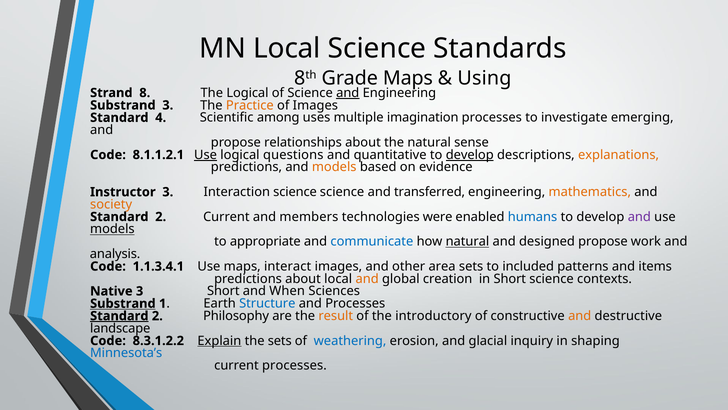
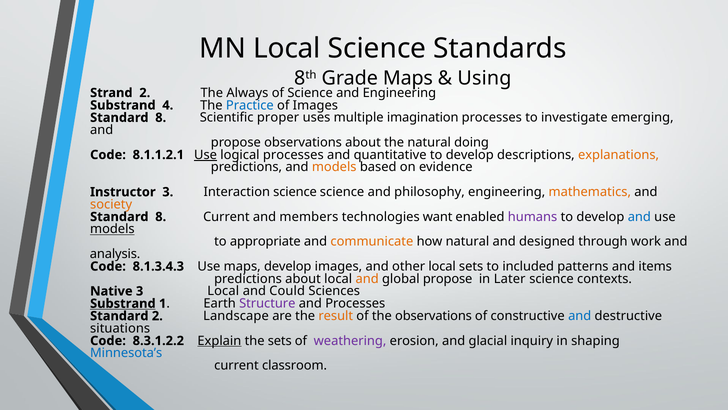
Strand 8: 8 -> 2 (145, 93)
The Logical: Logical -> Always (247, 93)
and underline: present -> none (348, 93)
Substrand 3: 3 -> 4 (168, 105)
Practice colour: orange -> blue (250, 105)
4: 4 -> 8 (161, 117)
among: among -> proper (278, 117)
propose relationships: relationships -> observations (303, 142)
sense: sense -> doing (472, 142)
logical questions: questions -> processes (293, 155)
develop underline: present -> none (470, 155)
transferred: transferred -> philosophy (429, 192)
2: 2 -> 8 (161, 217)
were: were -> want (438, 217)
humans colour: blue -> purple (533, 217)
and colour: purple -> blue (639, 217)
communicate colour: blue -> orange (372, 241)
natural underline: present -> none (467, 241)
designed propose: propose -> through (603, 241)
1.1.3.4.1: 1.1.3.4.1 -> 8.1.3.4.3 (158, 266)
maps interact: interact -> develop (288, 266)
other area: area -> local (442, 266)
global creation: creation -> propose (448, 278)
in Short: Short -> Later (510, 278)
3 Short: Short -> Local (223, 291)
When: When -> Could (287, 291)
Structure colour: blue -> purple (267, 303)
Standard underline: present -> none (119, 316)
Philosophy: Philosophy -> Landscape (236, 316)
the introductory: introductory -> observations (434, 316)
and colour: orange -> blue (580, 316)
landscape: landscape -> situations (120, 328)
weathering colour: blue -> purple (350, 340)
current processes: processes -> classroom (295, 365)
